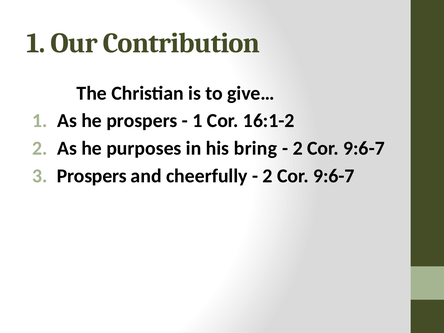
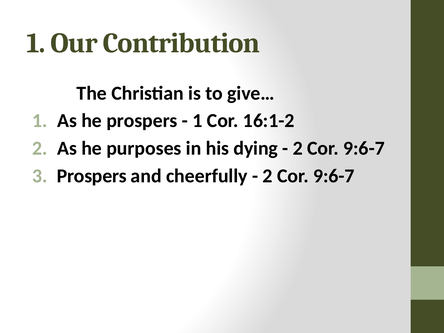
bring: bring -> dying (256, 148)
